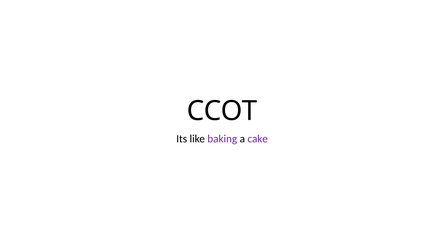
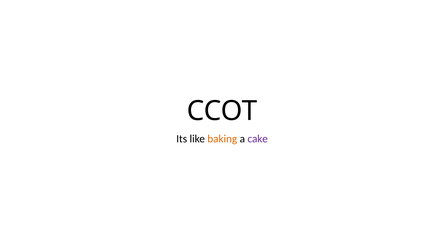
baking colour: purple -> orange (222, 139)
